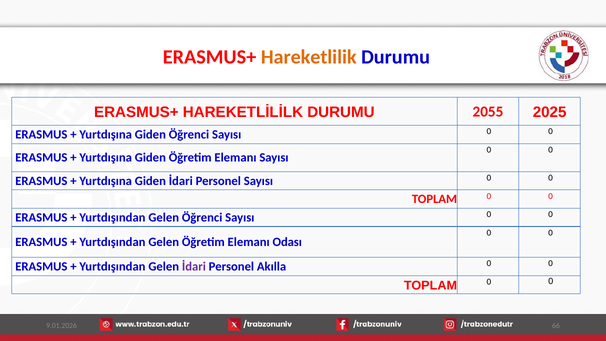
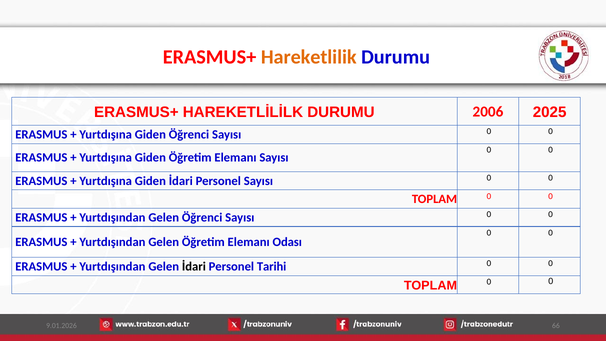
2055: 2055 -> 2006 (488, 112)
İdari colour: purple -> black (194, 267)
Akılla: Akılla -> Tarihi (272, 267)
